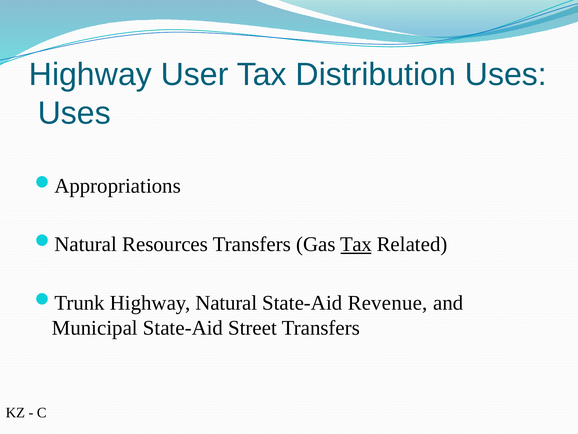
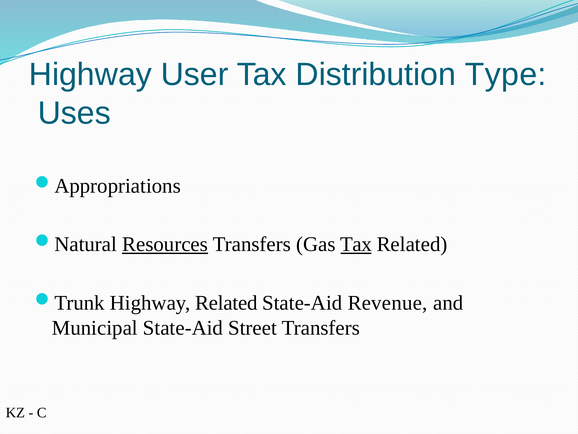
Distribution Uses: Uses -> Type (506, 74)
Resources underline: none -> present (165, 244)
Highway Natural: Natural -> Related (226, 302)
